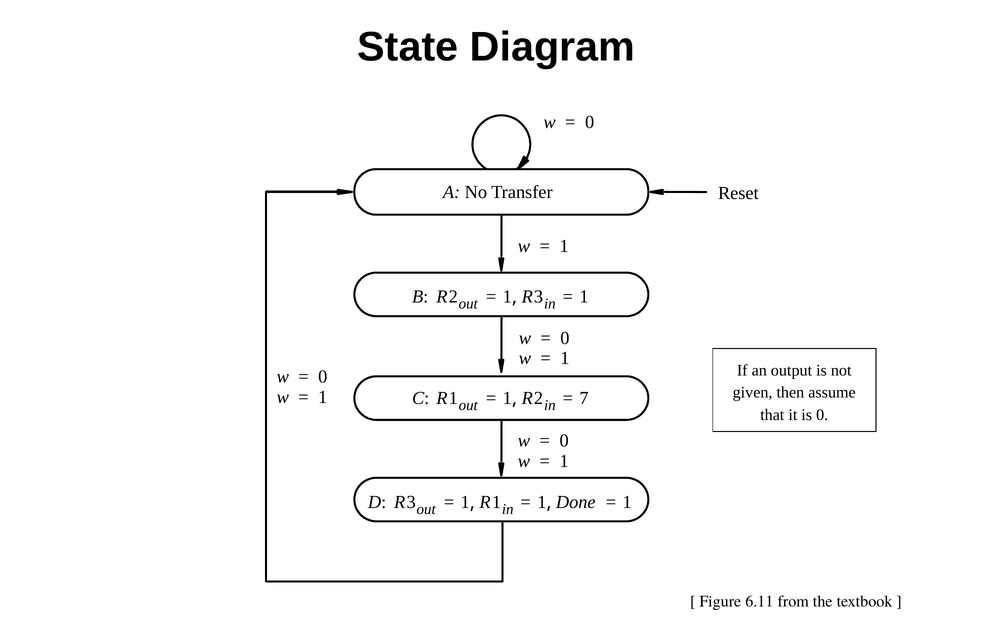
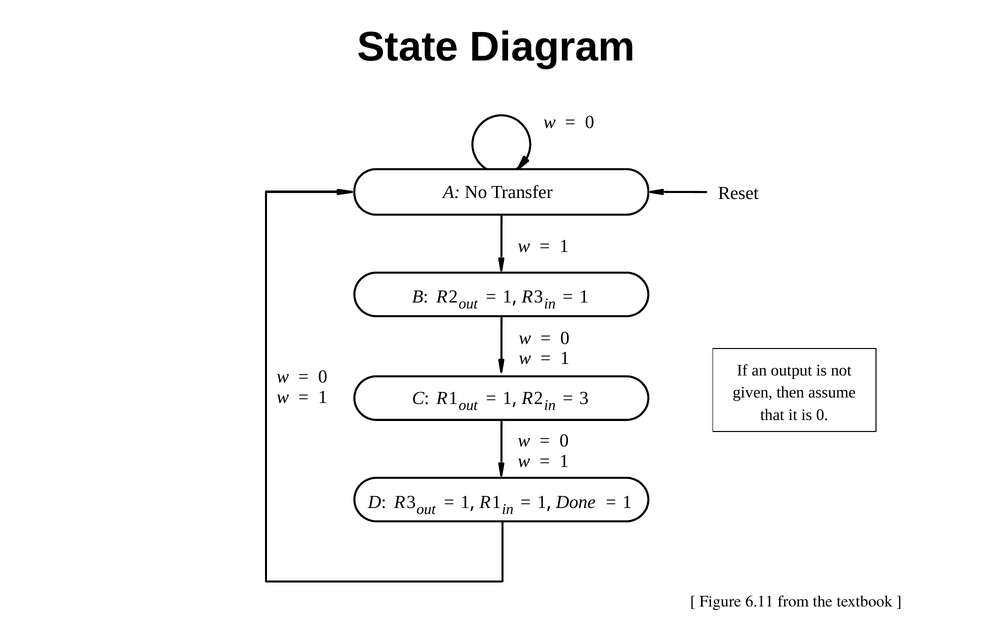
in 7: 7 -> 3 (584, 398)
